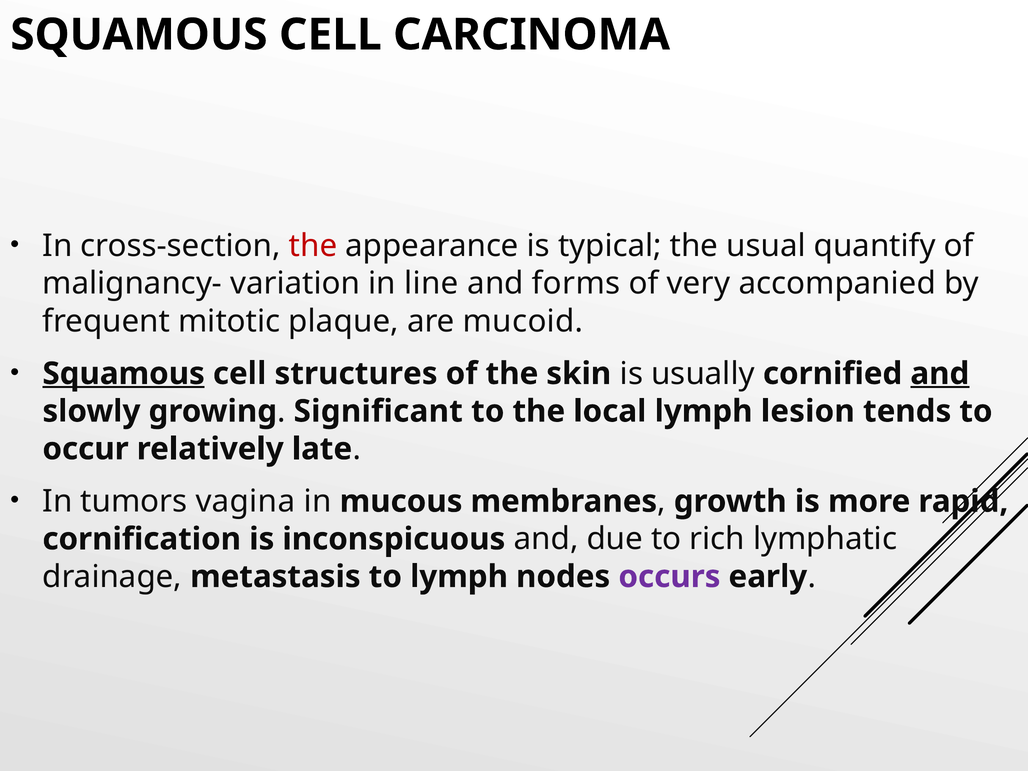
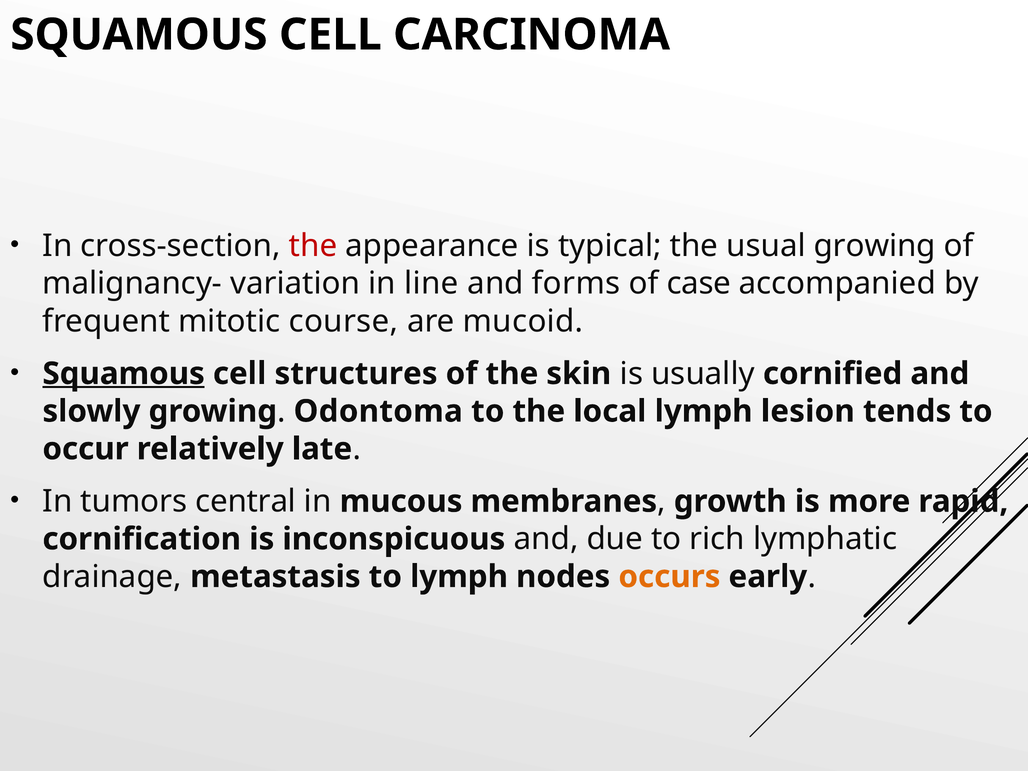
usual quantify: quantify -> growing (875, 246)
very: very -> case (699, 284)
plaque: plaque -> course (343, 321)
and underline: present -> none (940, 374)
Significant: Significant -> Odontoma (378, 411)
vagina: vagina -> central (246, 501)
occurs colour: purple -> orange (669, 577)
